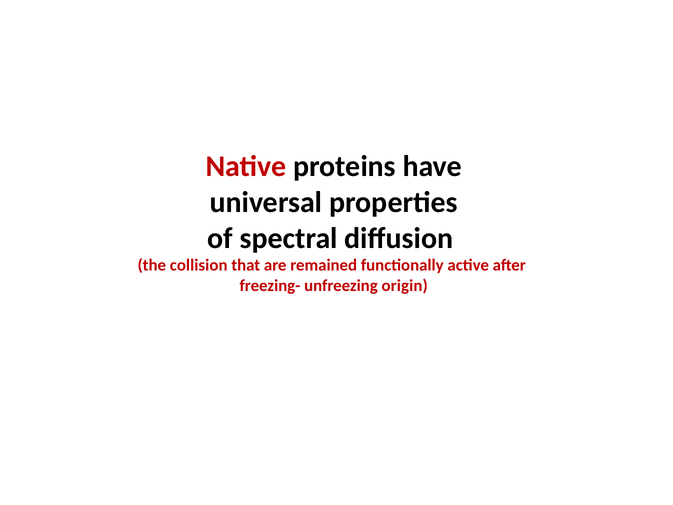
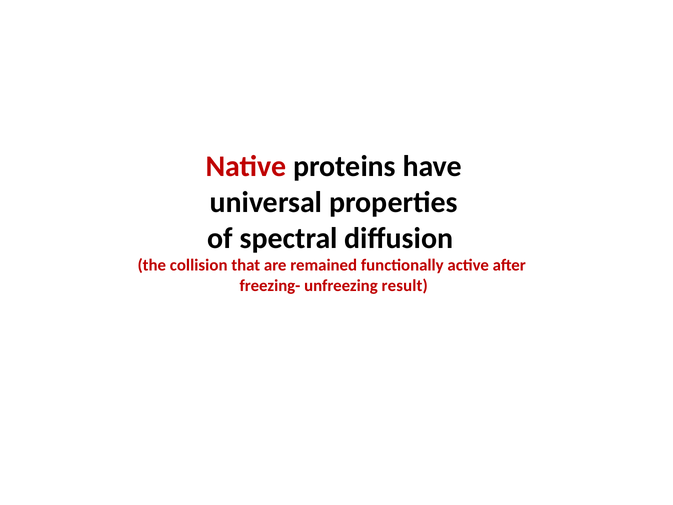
origin: origin -> result (405, 285)
